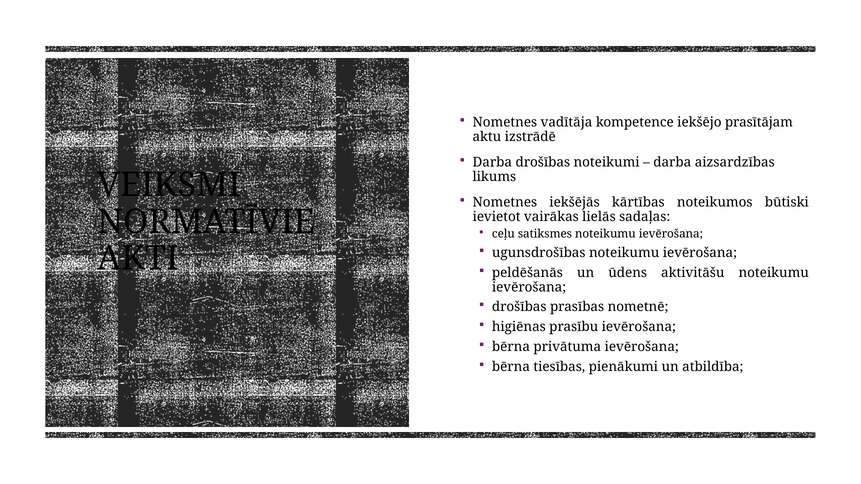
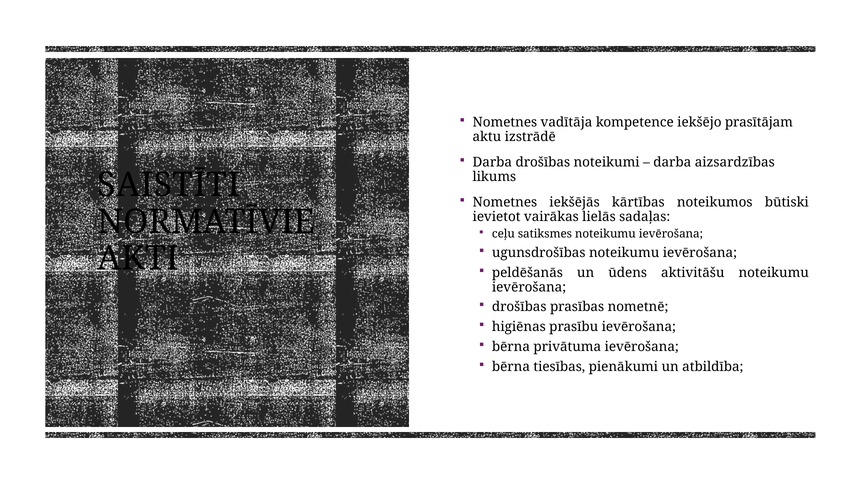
VEIKSMI: VEIKSMI -> SAISTĪTI (169, 185)
